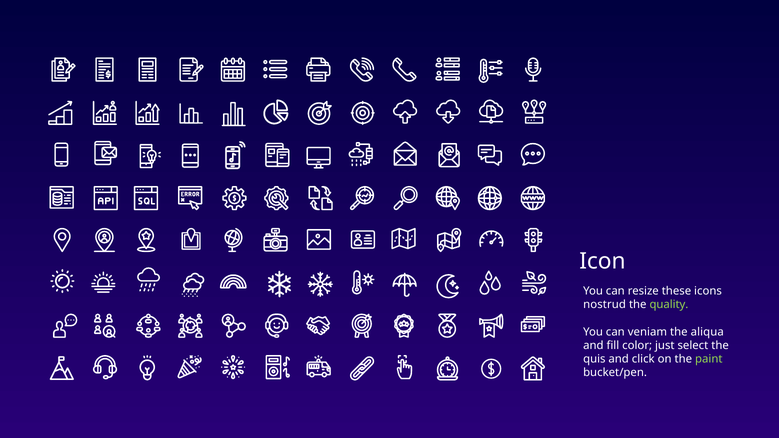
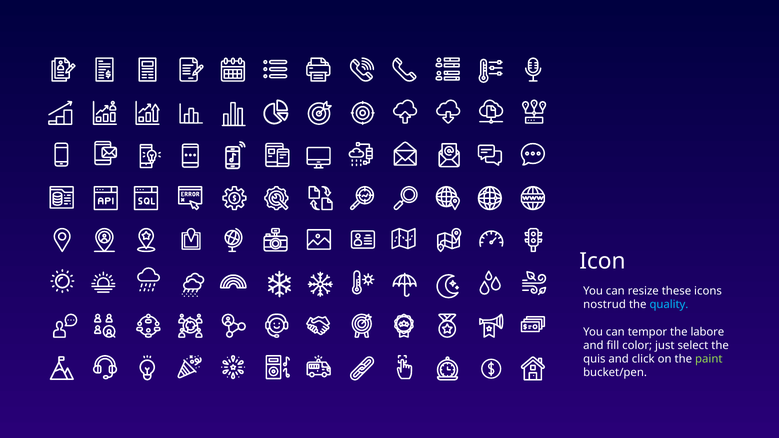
quality colour: light green -> light blue (669, 305)
veniam: veniam -> tempor (647, 332)
aliqua: aliqua -> labore (707, 332)
